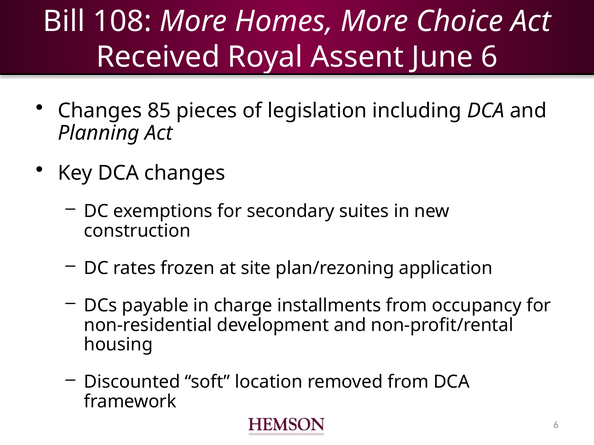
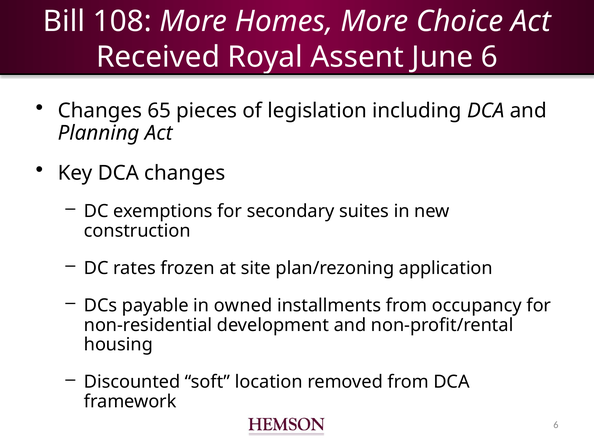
85: 85 -> 65 (159, 111)
charge: charge -> owned (243, 306)
